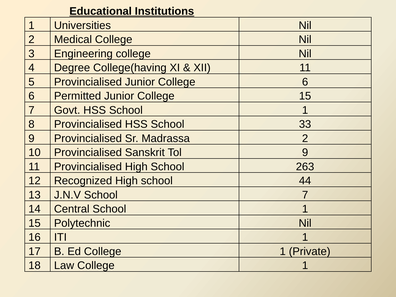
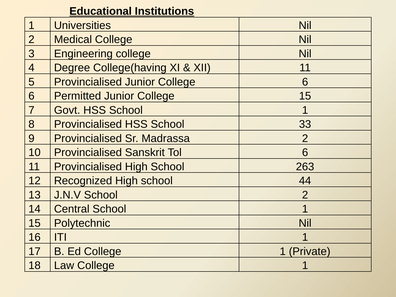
Tol 9: 9 -> 6 (305, 153)
School 7: 7 -> 2 (305, 195)
